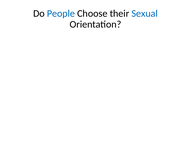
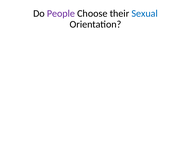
People colour: blue -> purple (61, 14)
